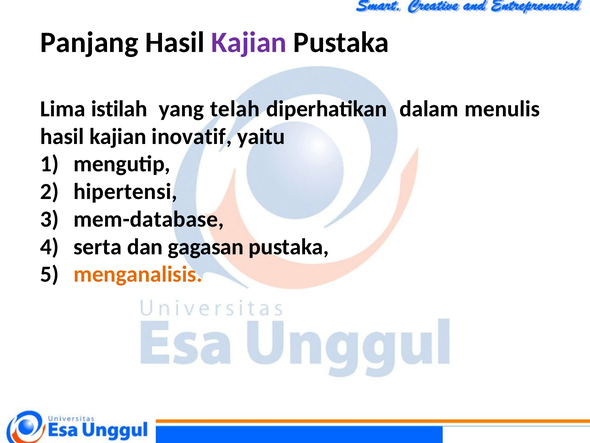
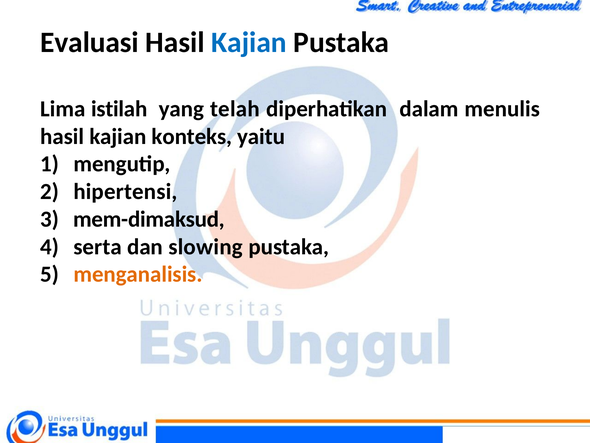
Panjang: Panjang -> Evaluasi (89, 42)
Kajian colour: purple -> blue (249, 42)
inovatif: inovatif -> konteks (192, 136)
mem-database: mem-database -> mem-dimaksud (149, 219)
gagasan: gagasan -> slowing (206, 246)
